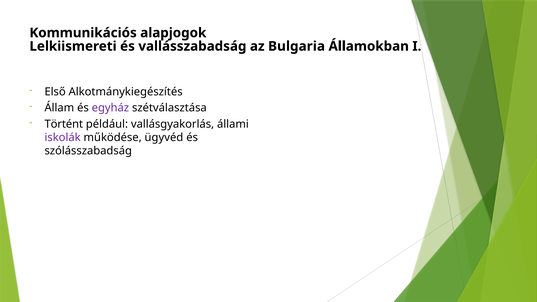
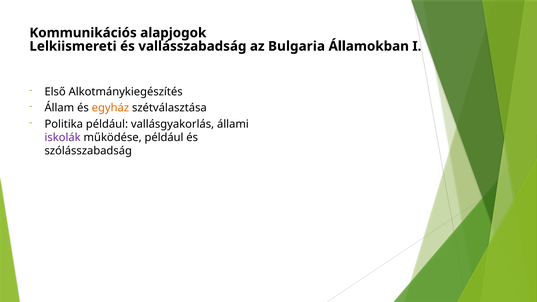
egyház colour: purple -> orange (110, 108)
Történt: Történt -> Politika (64, 124)
működése ügyvéd: ügyvéd -> például (164, 138)
